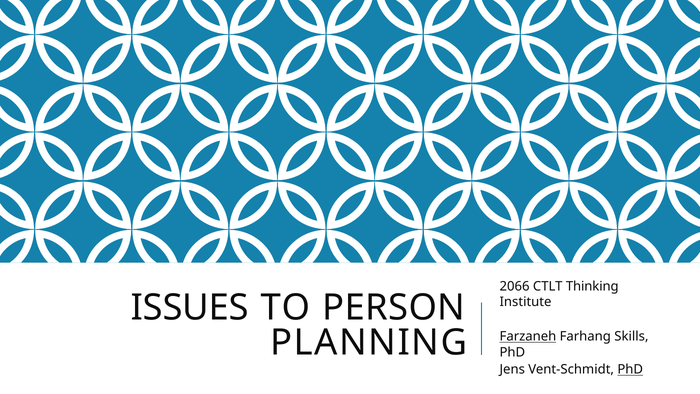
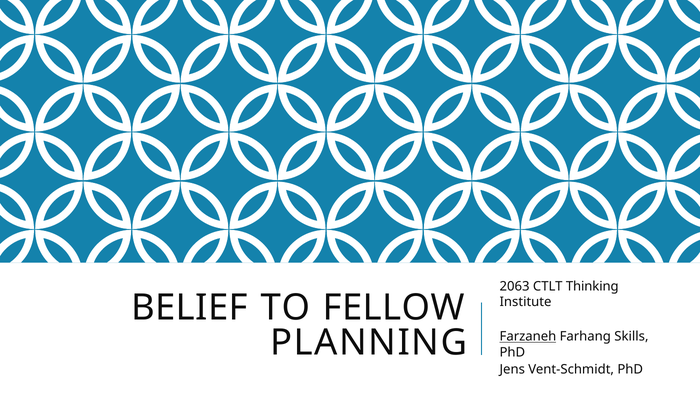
2066: 2066 -> 2063 (515, 286)
ISSUES: ISSUES -> BELIEF (189, 308)
PERSON: PERSON -> FELLOW (394, 308)
PhD underline: present -> none (630, 369)
